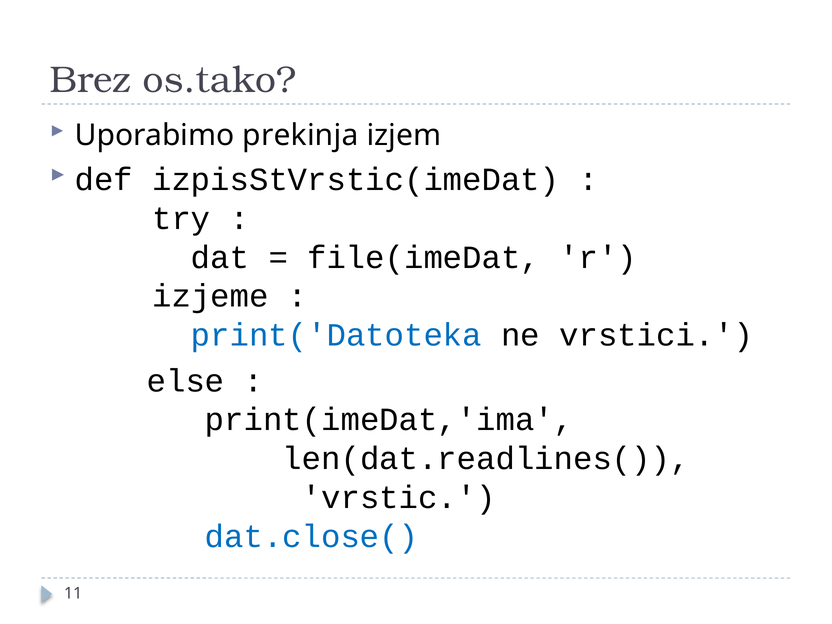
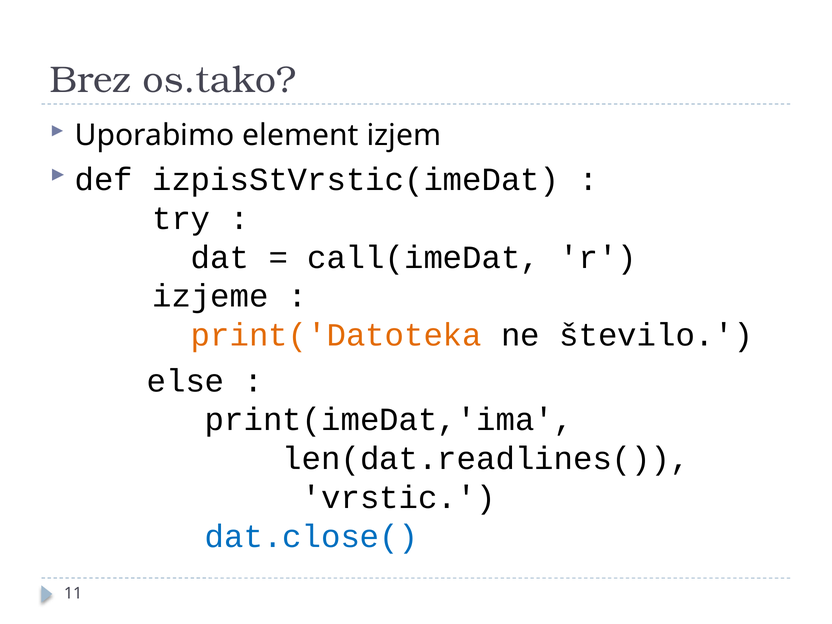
prekinja: prekinja -> element (301, 135)
file(imeDat: file(imeDat -> call(imeDat (424, 257)
print('Datoteka colour: blue -> orange (336, 335)
vrstici: vrstici -> število (656, 335)
